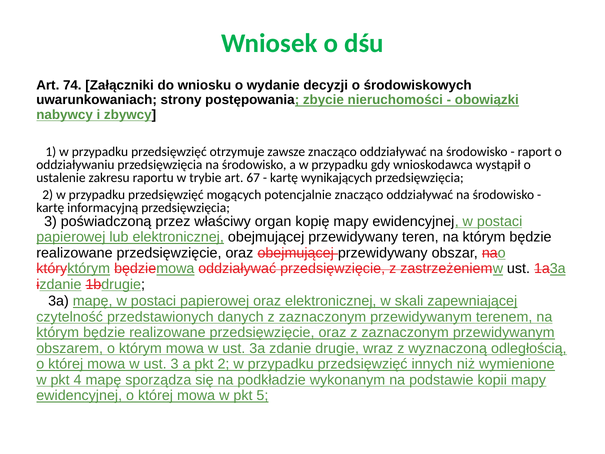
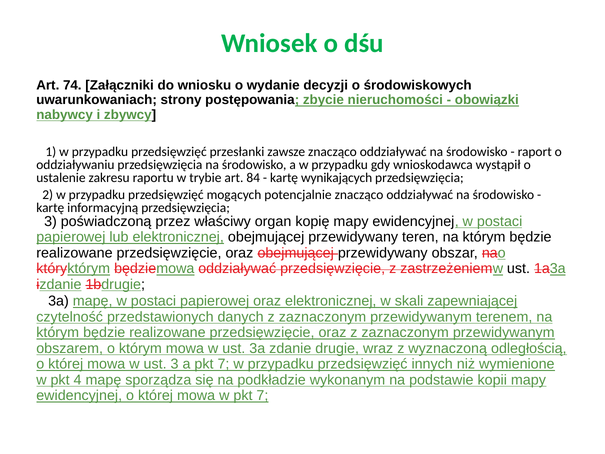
otrzymuje: otrzymuje -> przesłanki (237, 152)
67: 67 -> 84 (253, 178)
a pkt 2: 2 -> 7 (223, 364)
w pkt 5: 5 -> 7 (262, 396)
